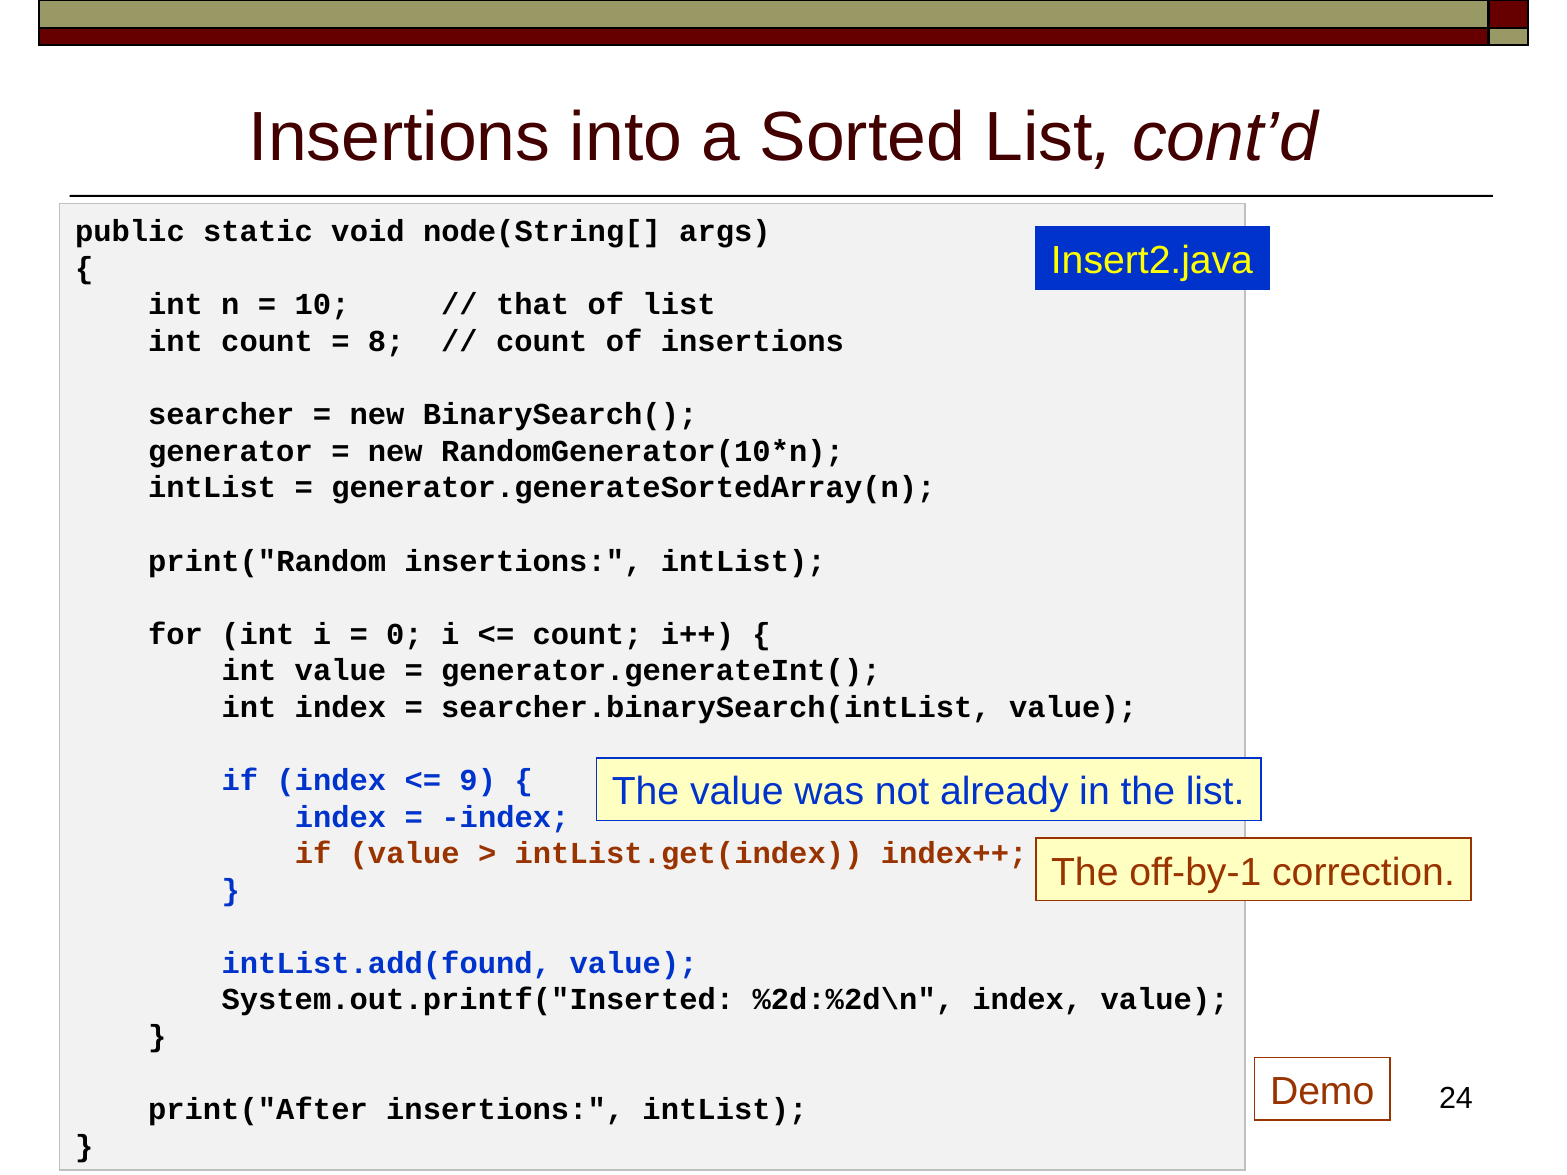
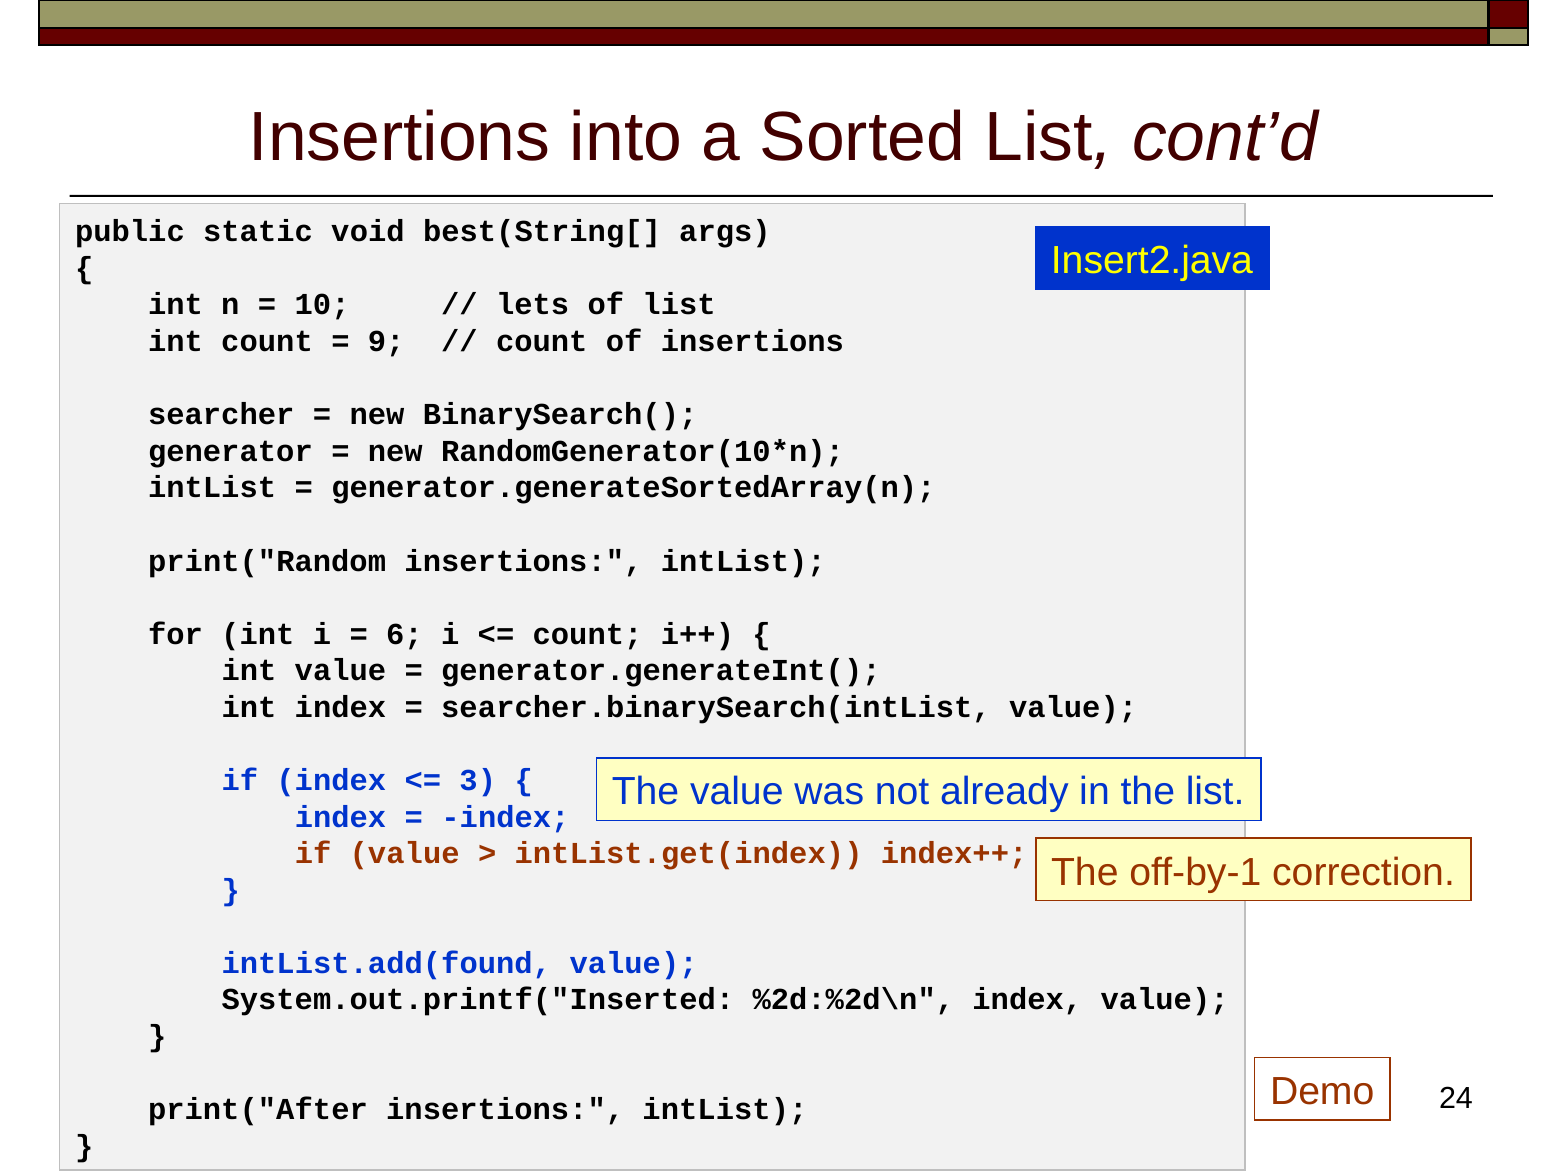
node(String[: node(String[ -> best(String[ (542, 232)
that: that -> lets (533, 305)
8: 8 -> 9 (386, 342)
0: 0 -> 6 (404, 634)
9: 9 -> 3 (478, 781)
